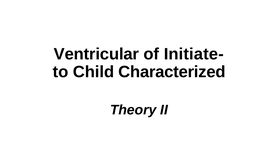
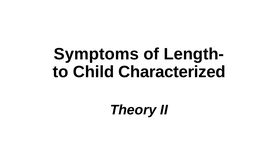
Ventricular: Ventricular -> Symptoms (96, 54)
Initiate-: Initiate- -> Length- (194, 54)
